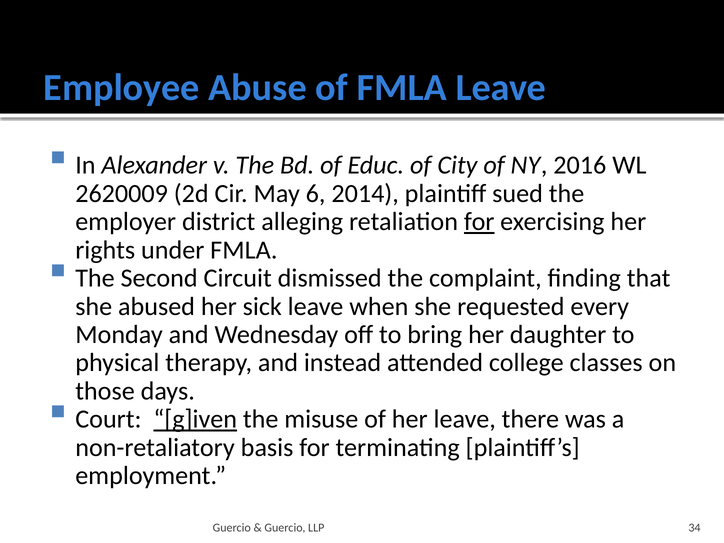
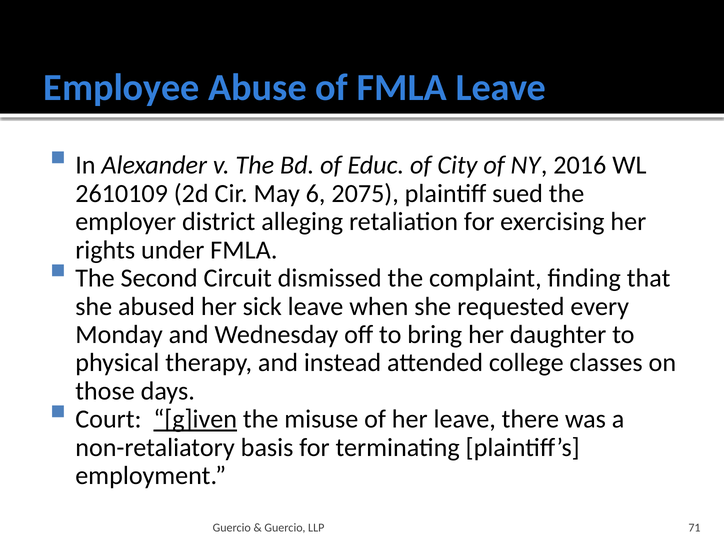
2620009: 2620009 -> 2610109 (122, 194)
2014: 2014 -> 2075 (365, 194)
for underline: present -> none (479, 222)
34: 34 -> 71 (694, 528)
